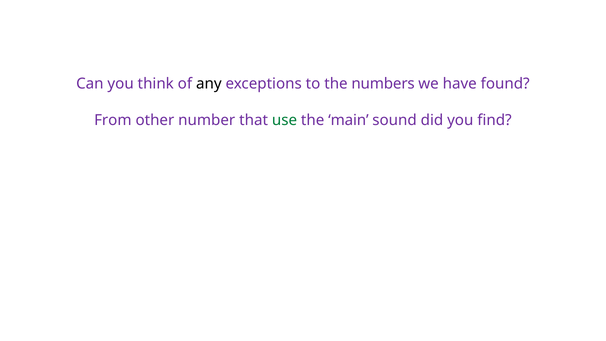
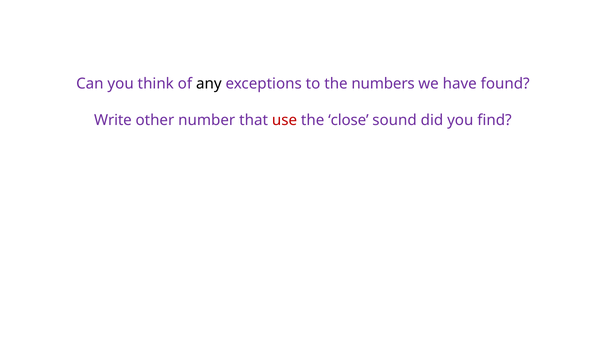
From: From -> Write (113, 120)
use colour: green -> red (284, 120)
main: main -> close (348, 120)
